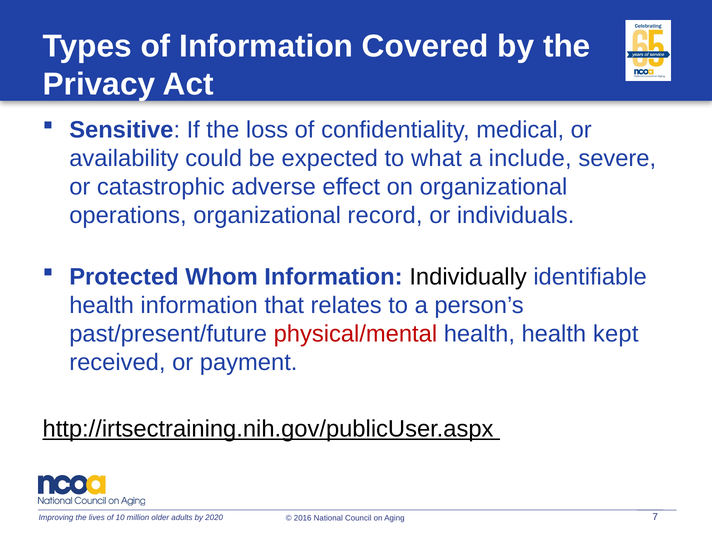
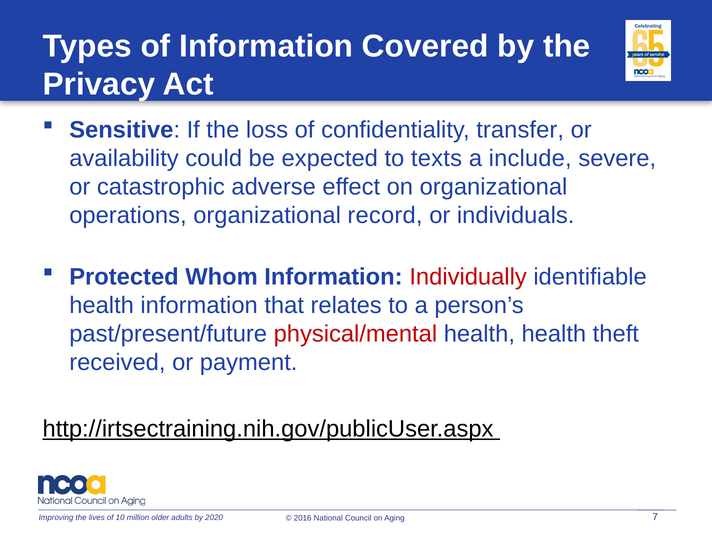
medical: medical -> transfer (520, 130)
what: what -> texts (437, 158)
Individually colour: black -> red (468, 277)
kept: kept -> theft (616, 334)
